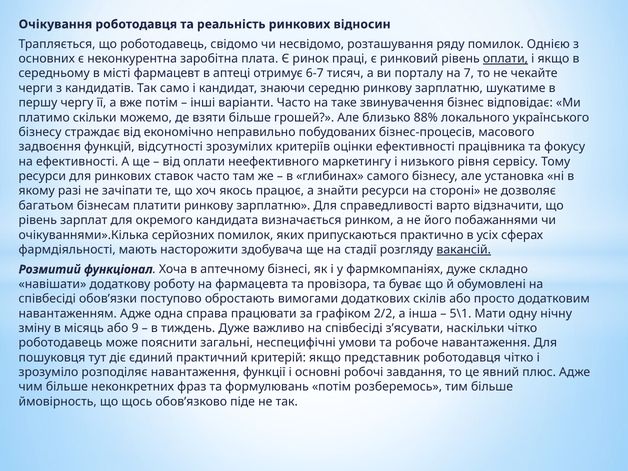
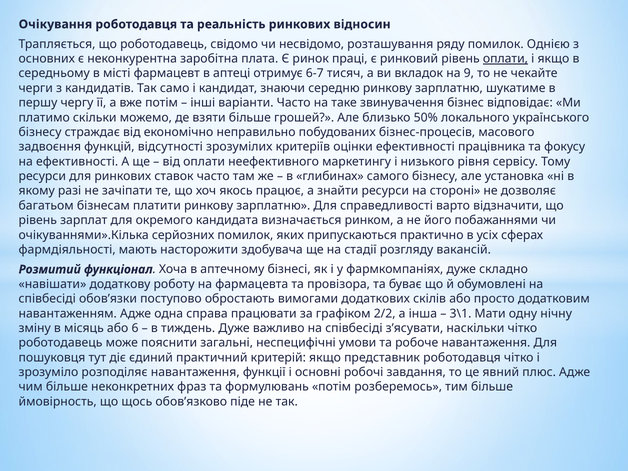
порталу: порталу -> вкладок (419, 73)
7: 7 -> 9 (469, 73)
88%: 88% -> 50% (426, 117)
вакансій underline: present -> none (464, 250)
5\1: 5\1 -> 3\1 (461, 313)
9: 9 -> 6 (135, 328)
